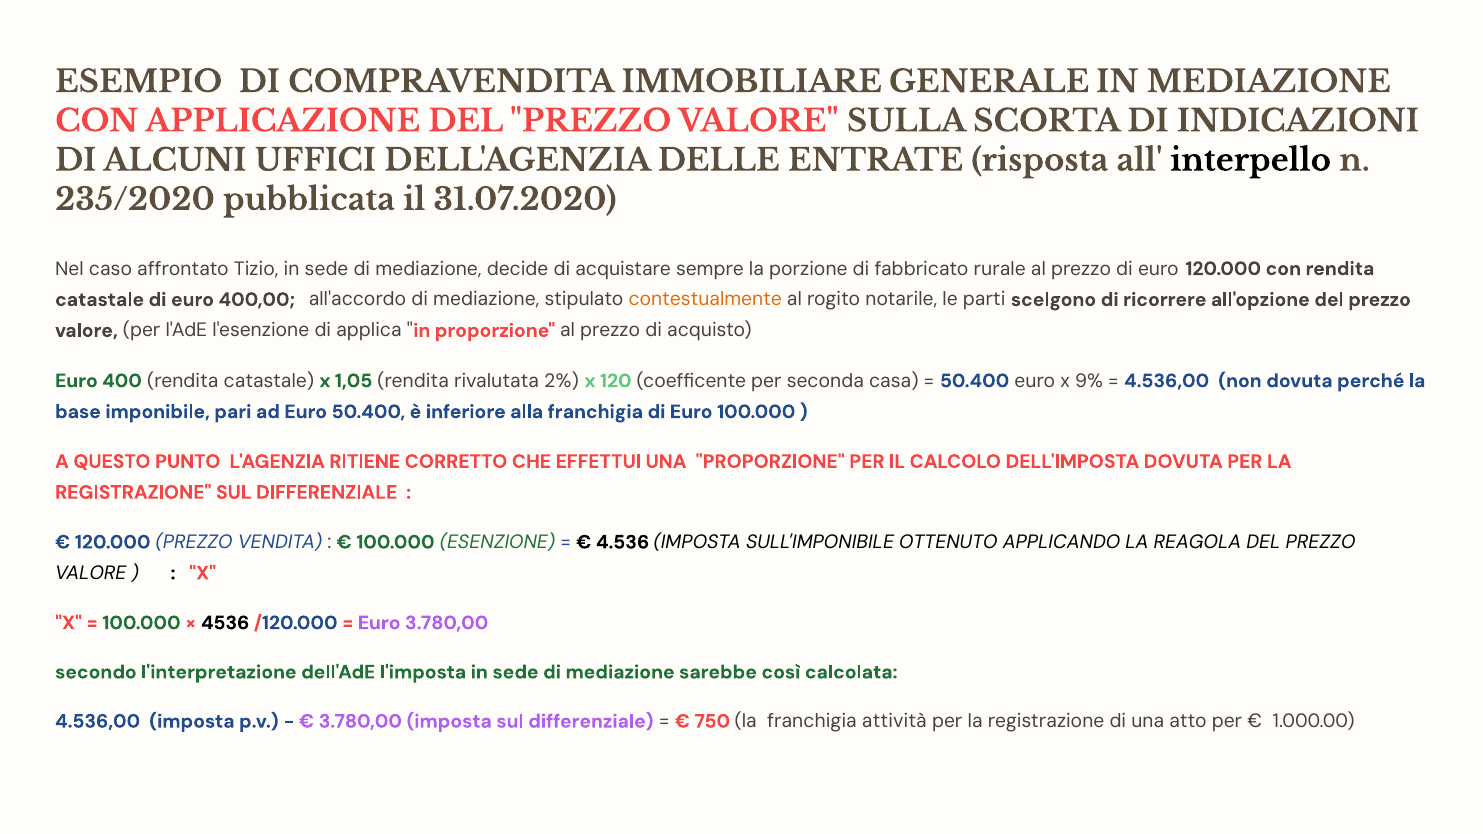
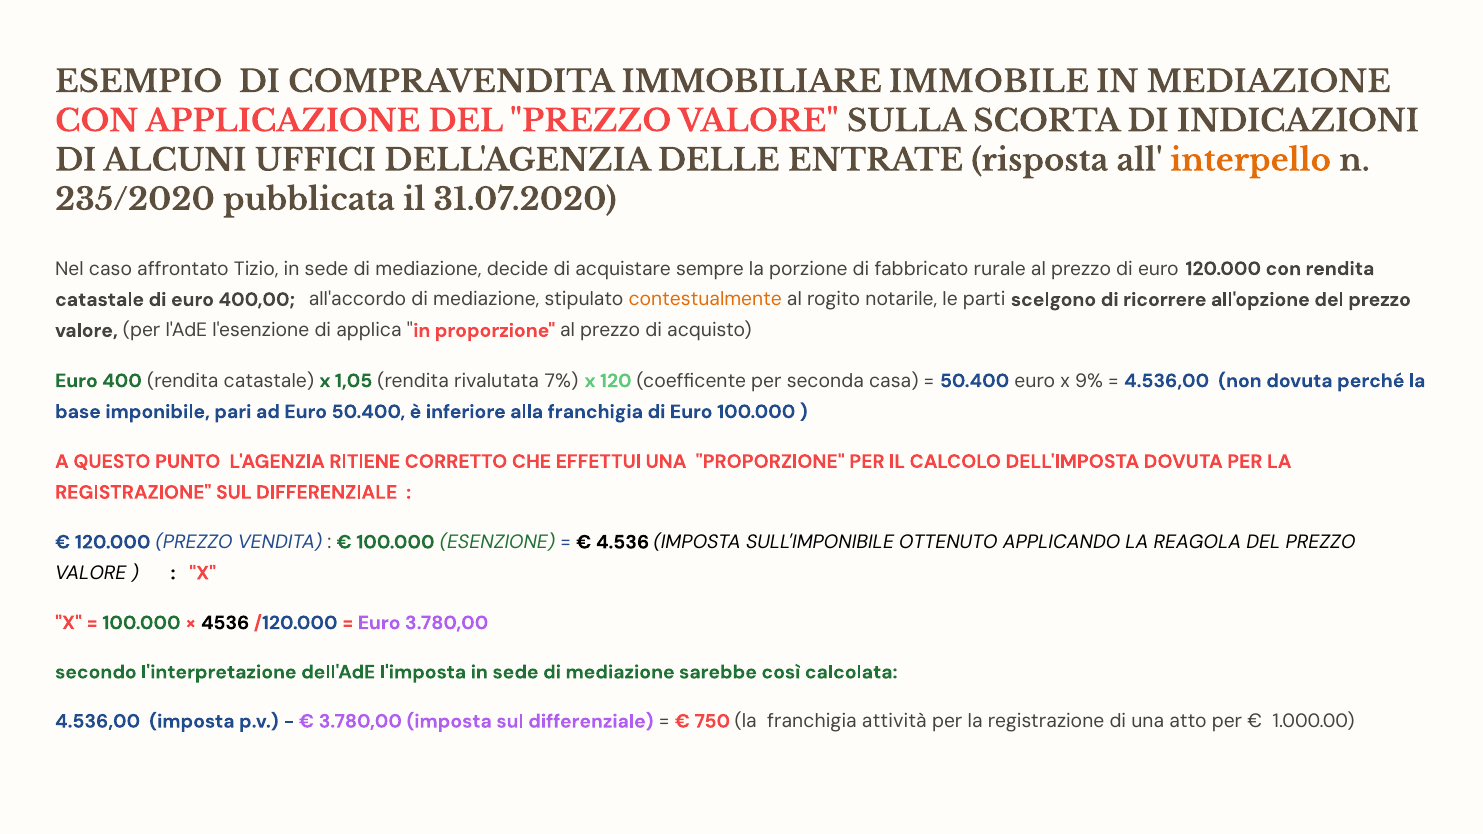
GENERALE: GENERALE -> IMMOBILE (989, 82)
interpello colour: black -> orange (1251, 161)
2%: 2% -> 7% (561, 381)
